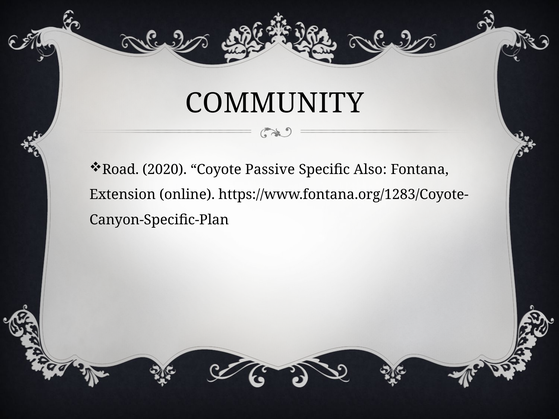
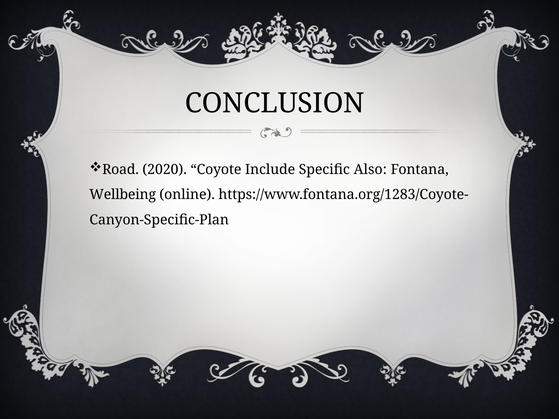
COMMUNITY: COMMUNITY -> CONCLUSION (275, 103)
Passive: Passive -> Include (270, 170)
Extension: Extension -> Wellbeing (123, 195)
